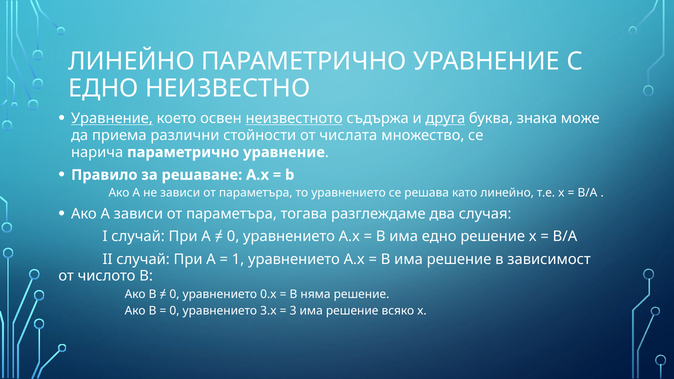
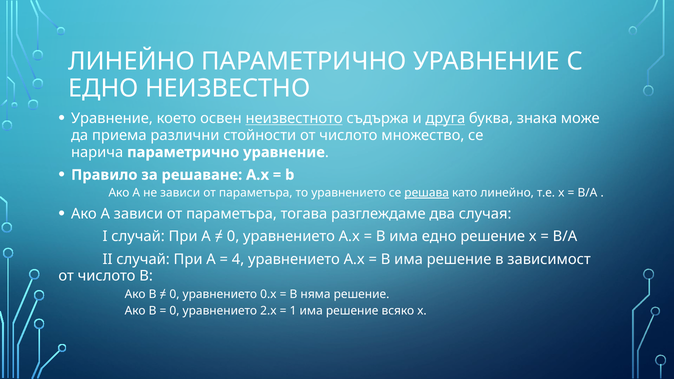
Уравнение underline: present -> none (112, 118)
стойности от числата: числата -> числото (348, 135)
решава underline: none -> present (427, 193)
1: 1 -> 4 (238, 259)
3.x: 3.x -> 2.x (268, 311)
3: 3 -> 1 (293, 311)
